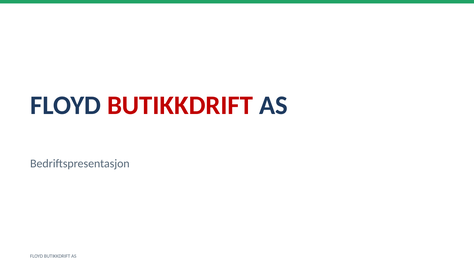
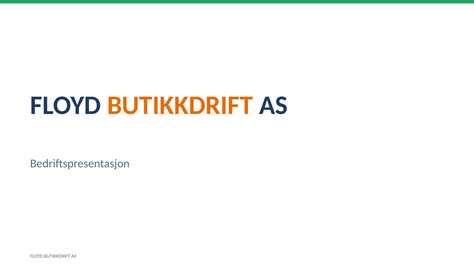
BUTIKKDRIFT colour: red -> orange (180, 105)
